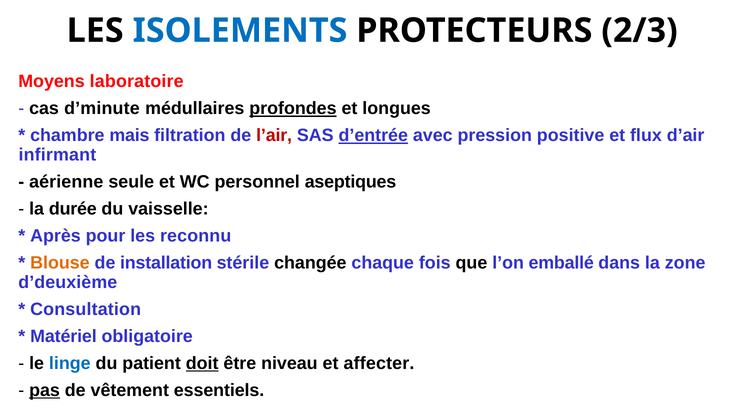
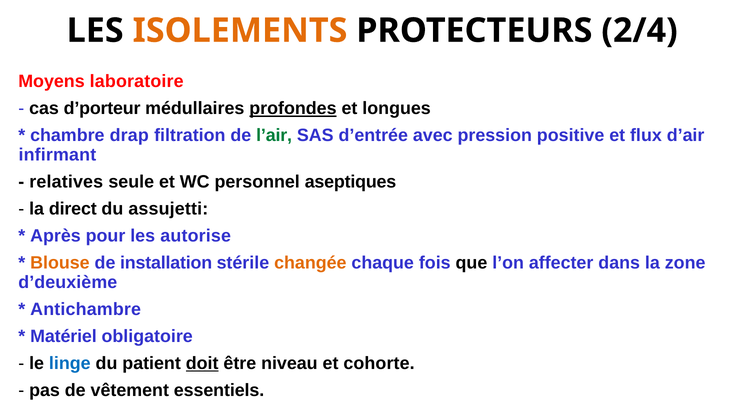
ISOLEMENTS colour: blue -> orange (240, 31)
2/3: 2/3 -> 2/4 (640, 31)
d’minute: d’minute -> d’porteur (102, 109)
mais: mais -> drap (129, 136)
l’air colour: red -> green (274, 136)
d’entrée underline: present -> none (373, 136)
aérienne: aérienne -> relatives (66, 182)
durée: durée -> direct (73, 209)
vaisselle: vaisselle -> assujetti (168, 209)
reconnu: reconnu -> autorise (196, 236)
changée colour: black -> orange (310, 263)
emballé: emballé -> affecter (561, 263)
Consultation: Consultation -> Antichambre (86, 309)
affecter: affecter -> cohorte (379, 363)
pas underline: present -> none (45, 390)
